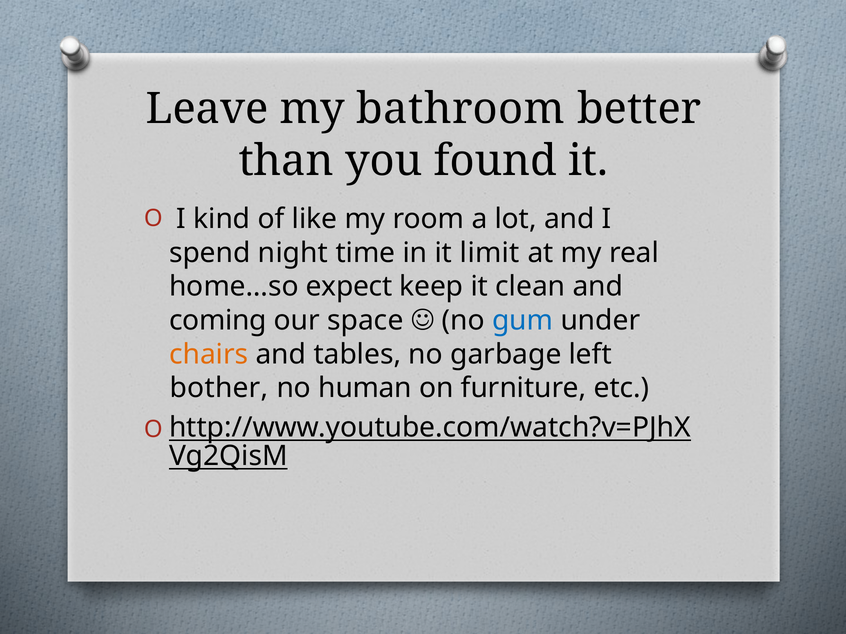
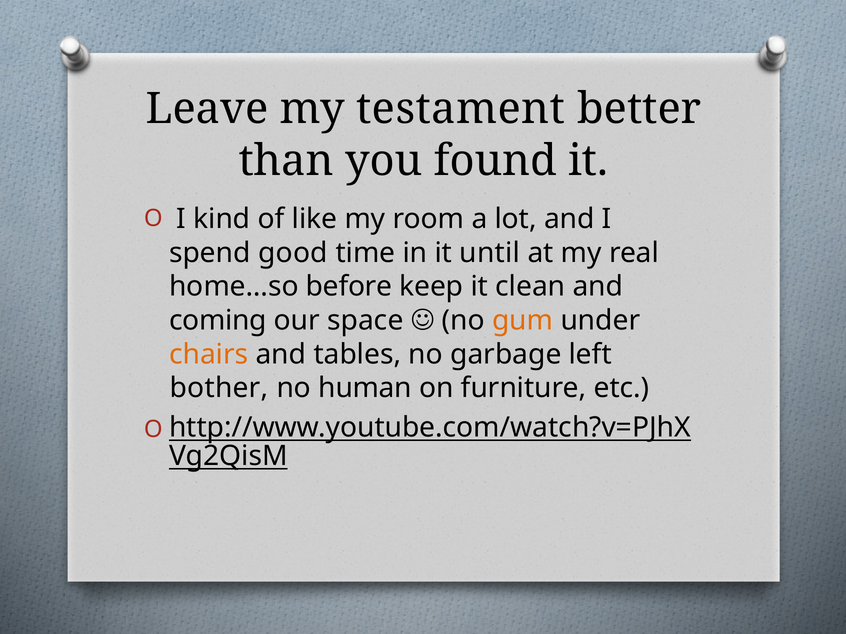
bathroom: bathroom -> testament (461, 109)
night: night -> good (293, 253)
limit: limit -> until (490, 253)
expect: expect -> before (349, 287)
gum colour: blue -> orange (523, 321)
